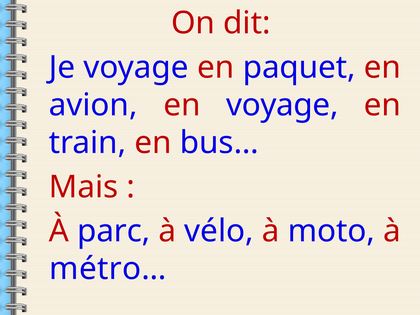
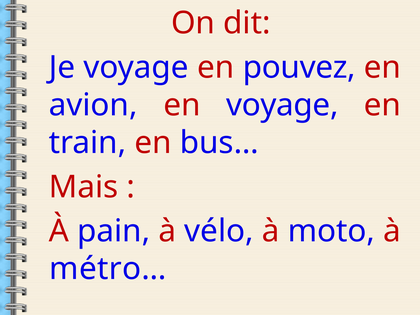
paquet: paquet -> pouvez (299, 67)
parc: parc -> pain (114, 231)
